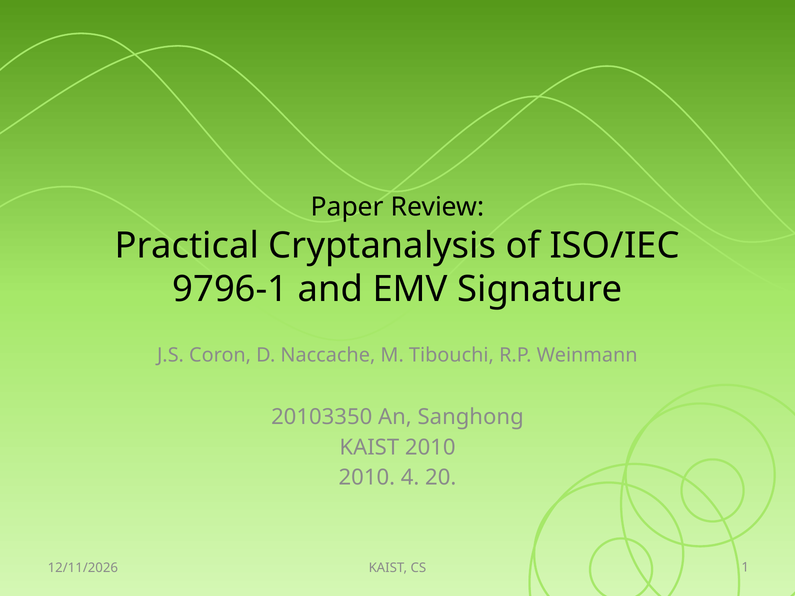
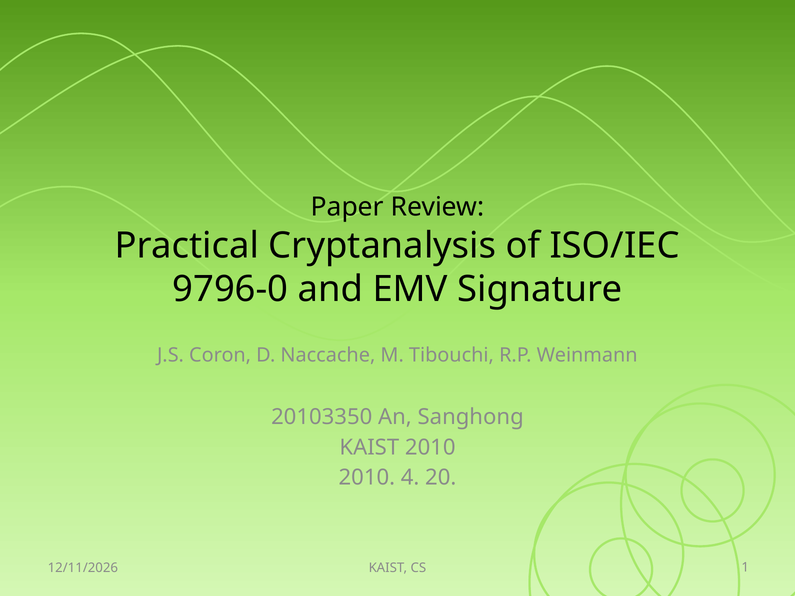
9796-1: 9796-1 -> 9796-0 (230, 289)
